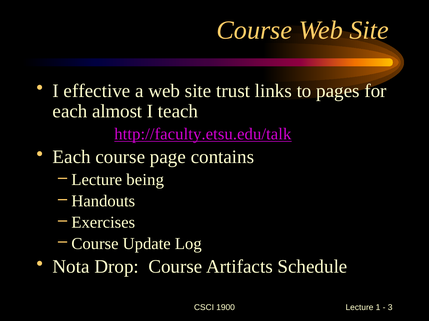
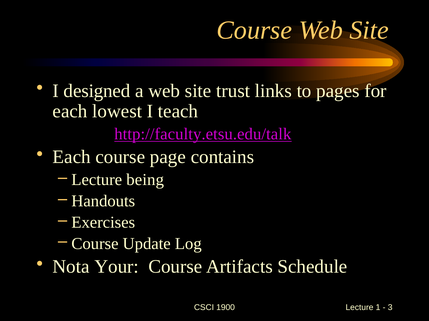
effective: effective -> designed (97, 91)
almost: almost -> lowest (117, 112)
Drop: Drop -> Your (117, 267)
